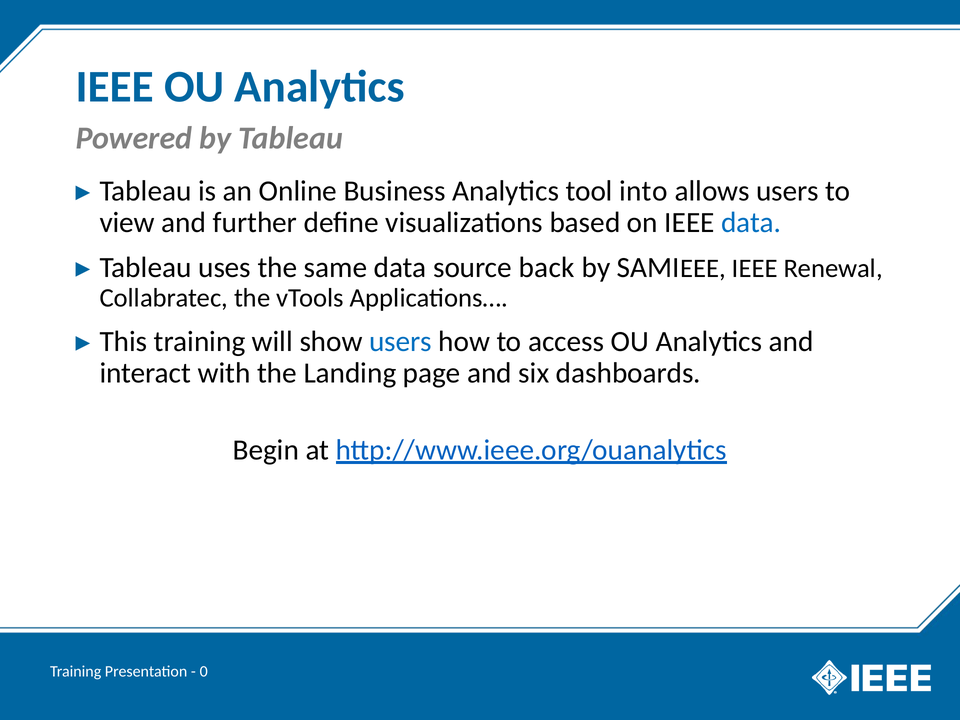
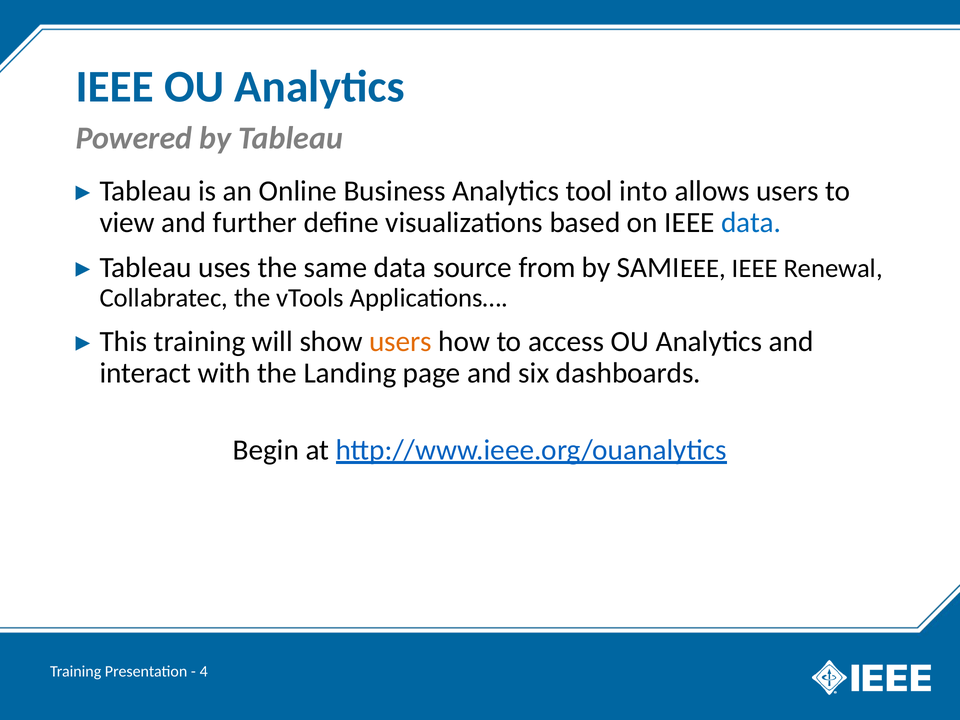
back: back -> from (547, 268)
users colour: blue -> orange (400, 341)
0: 0 -> 4 (204, 672)
